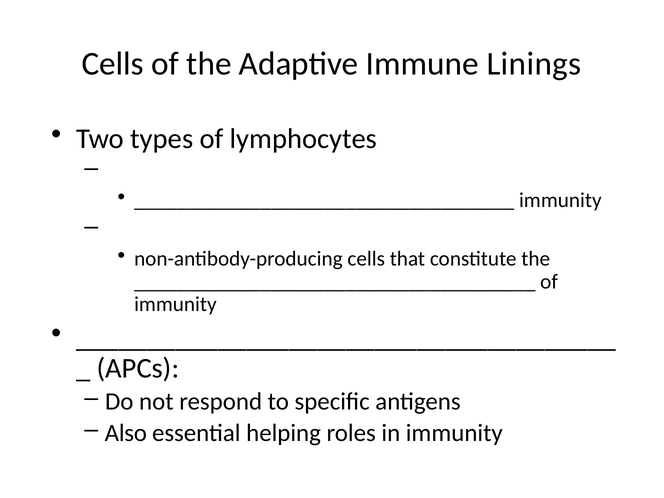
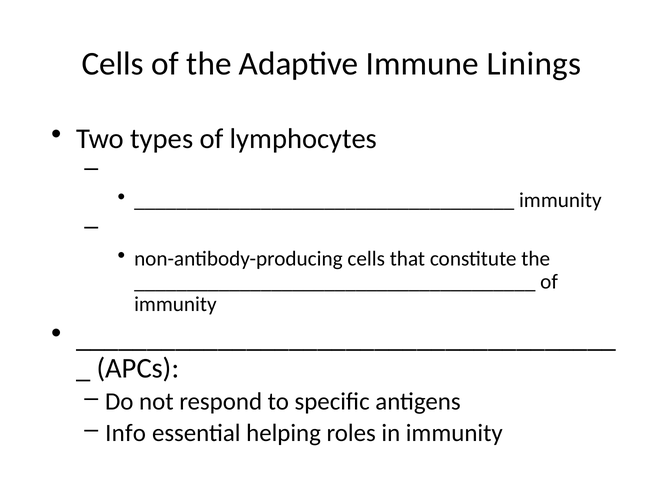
Also: Also -> Info (126, 433)
